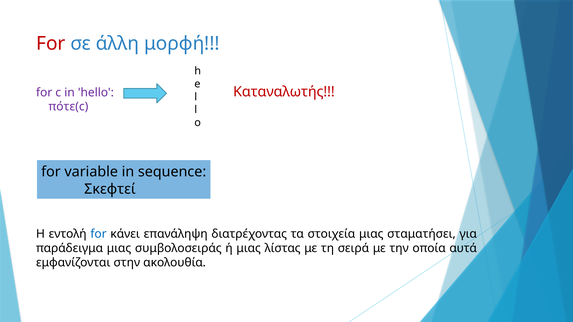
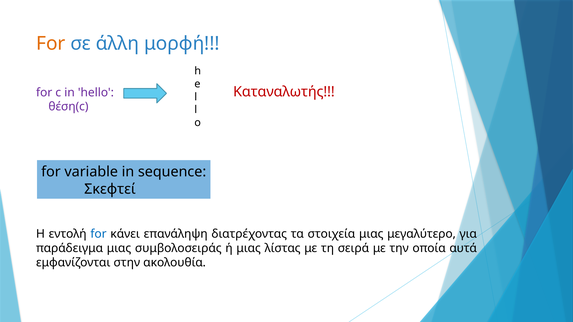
For colour: red -> orange (51, 44)
πότε(c: πότε(c -> θέση(c (68, 107)
σταματήσει: σταματήσει -> μεγαλύτερο (422, 234)
